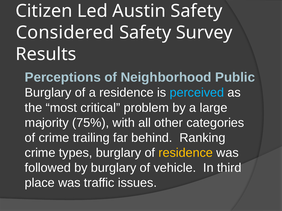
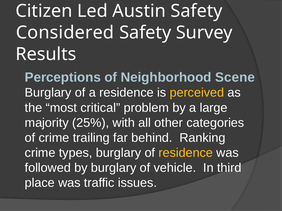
Public: Public -> Scene (235, 77)
perceived colour: light blue -> yellow (197, 93)
75%: 75% -> 25% (91, 123)
